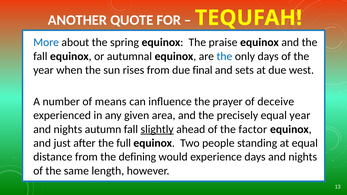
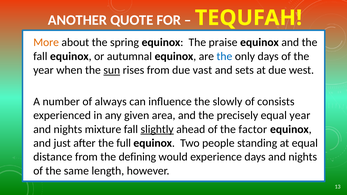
More colour: blue -> orange (46, 42)
sun underline: none -> present (112, 70)
final: final -> vast (202, 70)
means: means -> always (111, 102)
prayer: prayer -> slowly (227, 102)
deceive: deceive -> consists (276, 102)
autumn: autumn -> mixture (103, 129)
